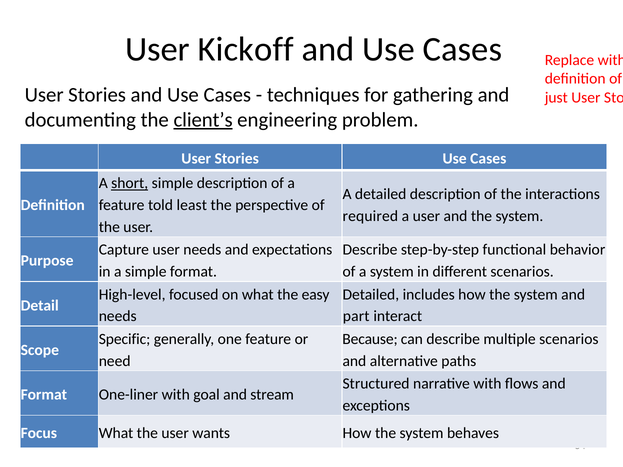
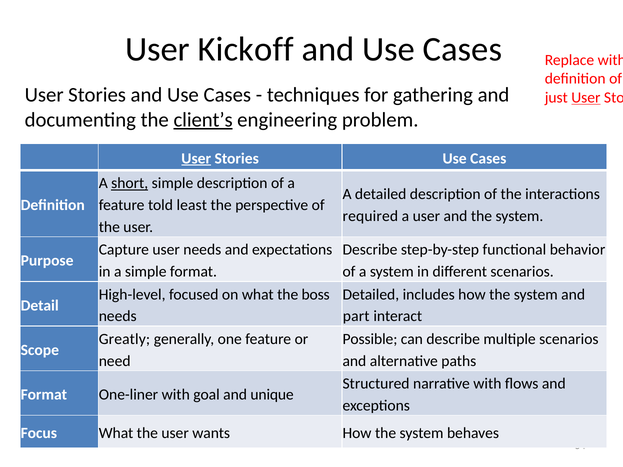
User underline: none -> present (586, 98)
User underline: none -> present (196, 159)
easy: easy -> boss (316, 295)
Specific: Specific -> Greatly (124, 339)
Because: Because -> Possible (370, 339)
stream: stream -> unique (272, 395)
